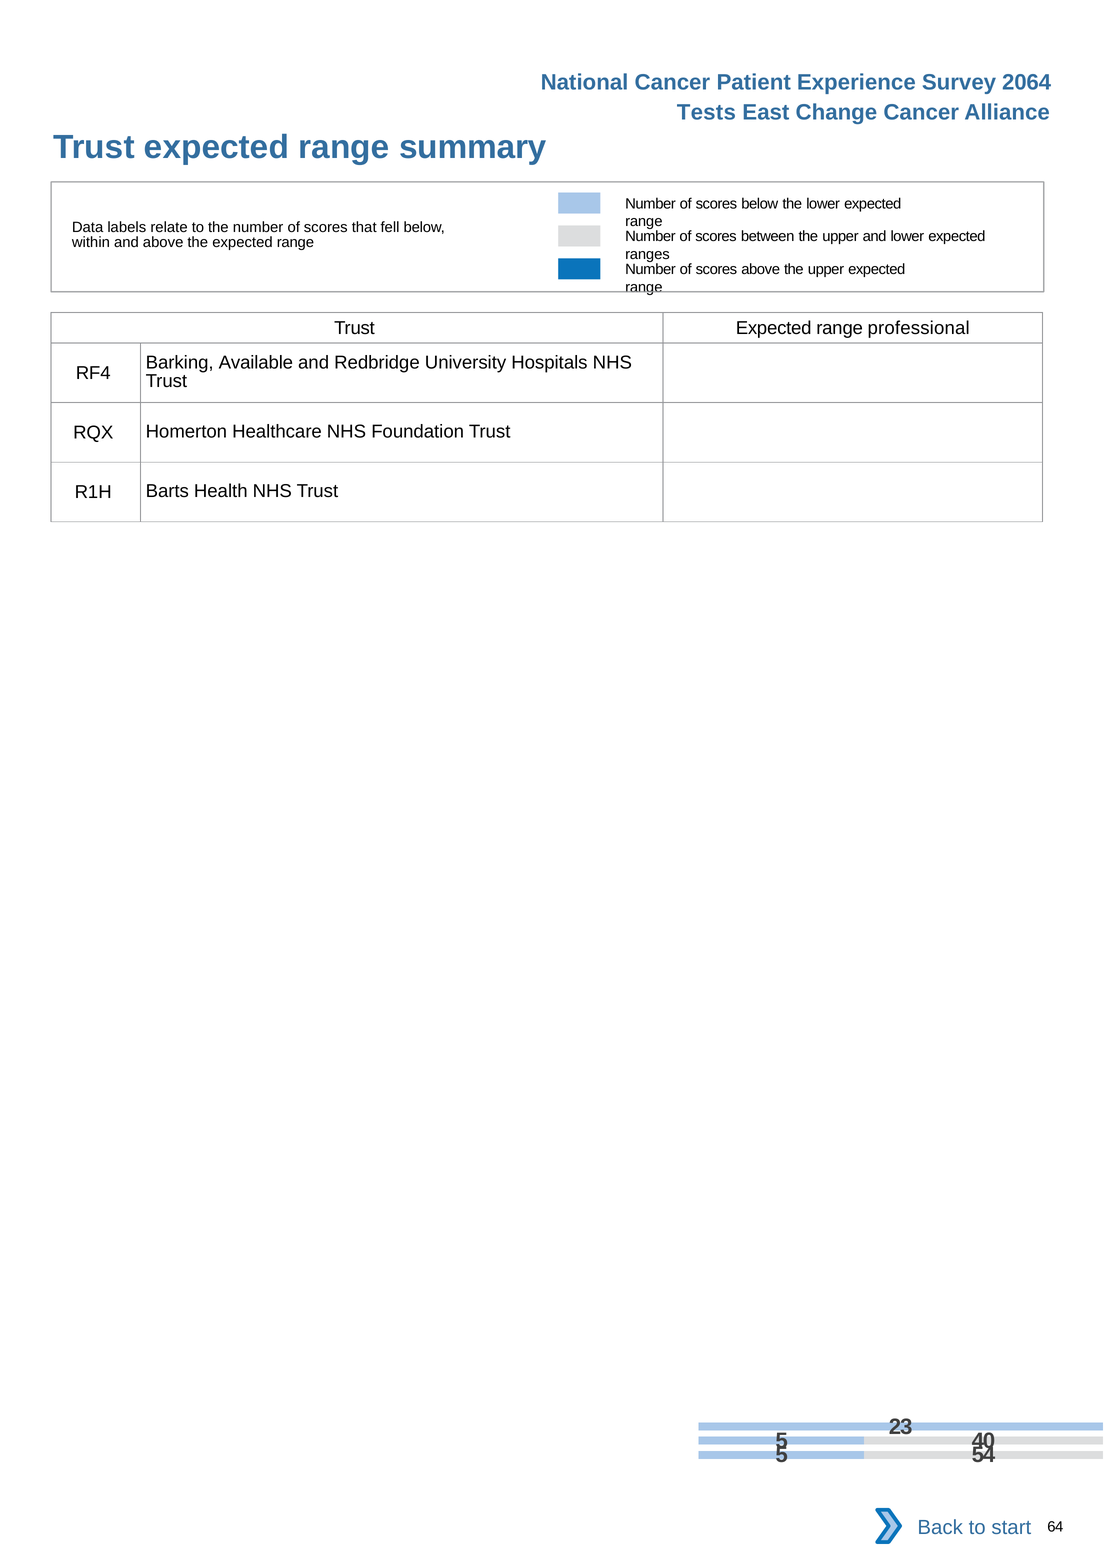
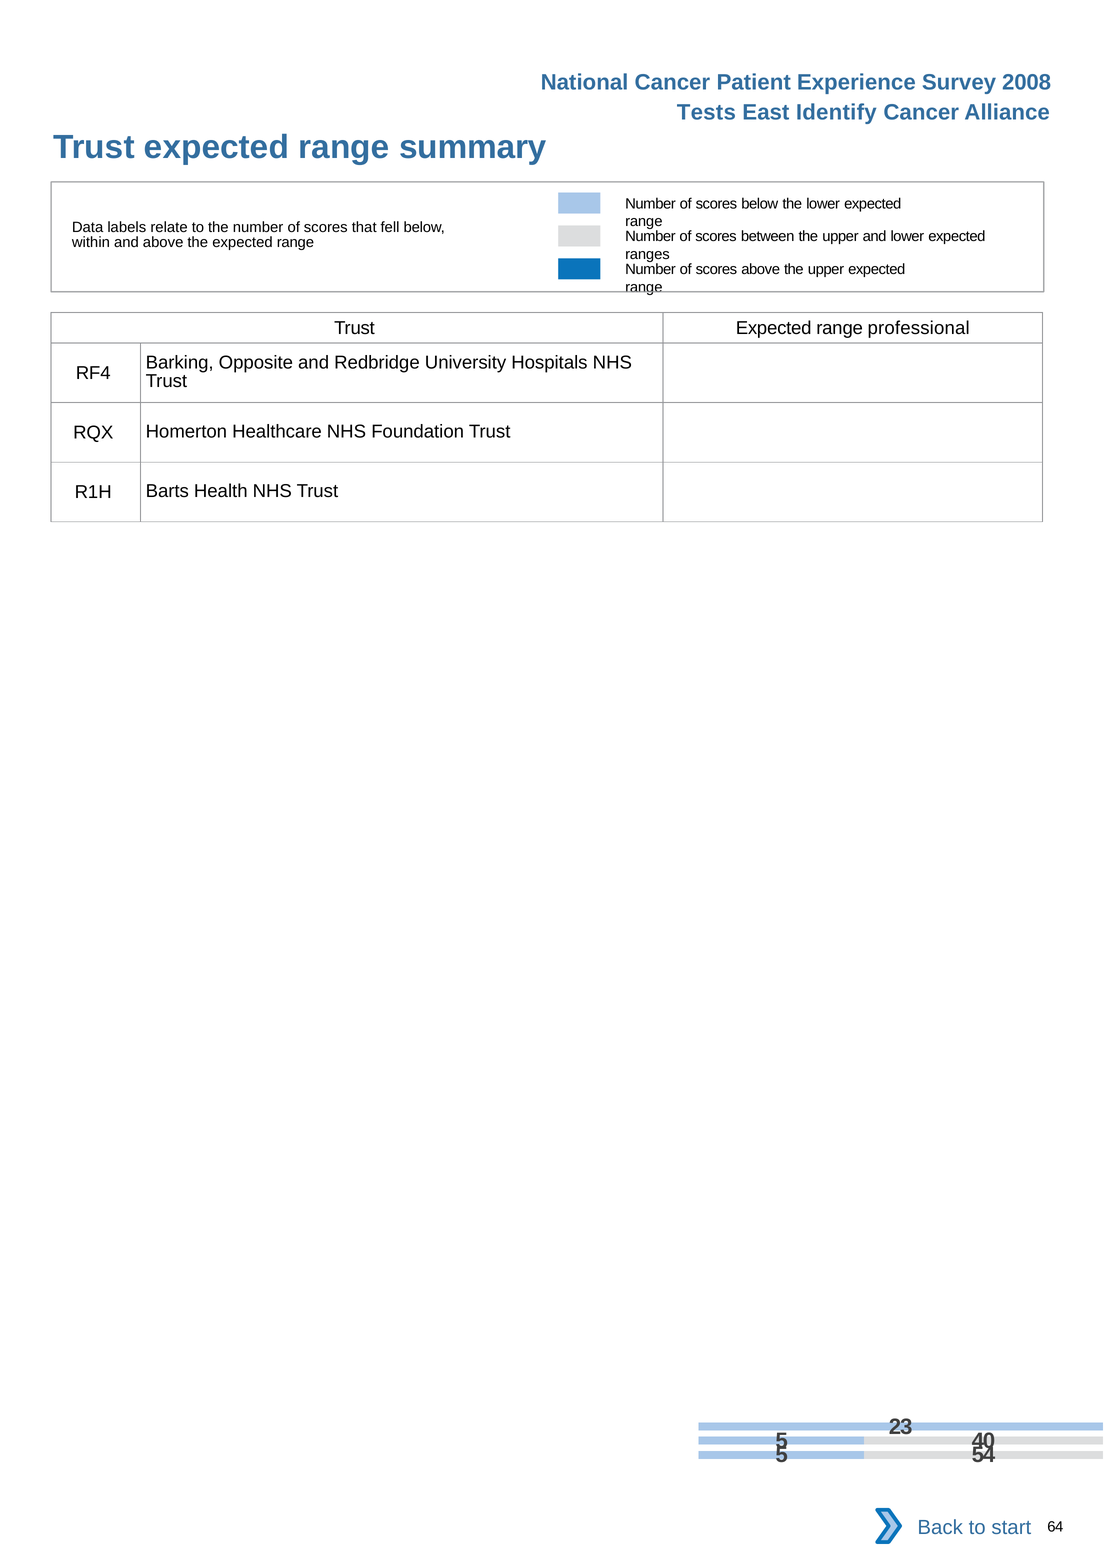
2064: 2064 -> 2008 (1027, 83)
Change: Change -> Identify (836, 113)
Available: Available -> Opposite (256, 363)
